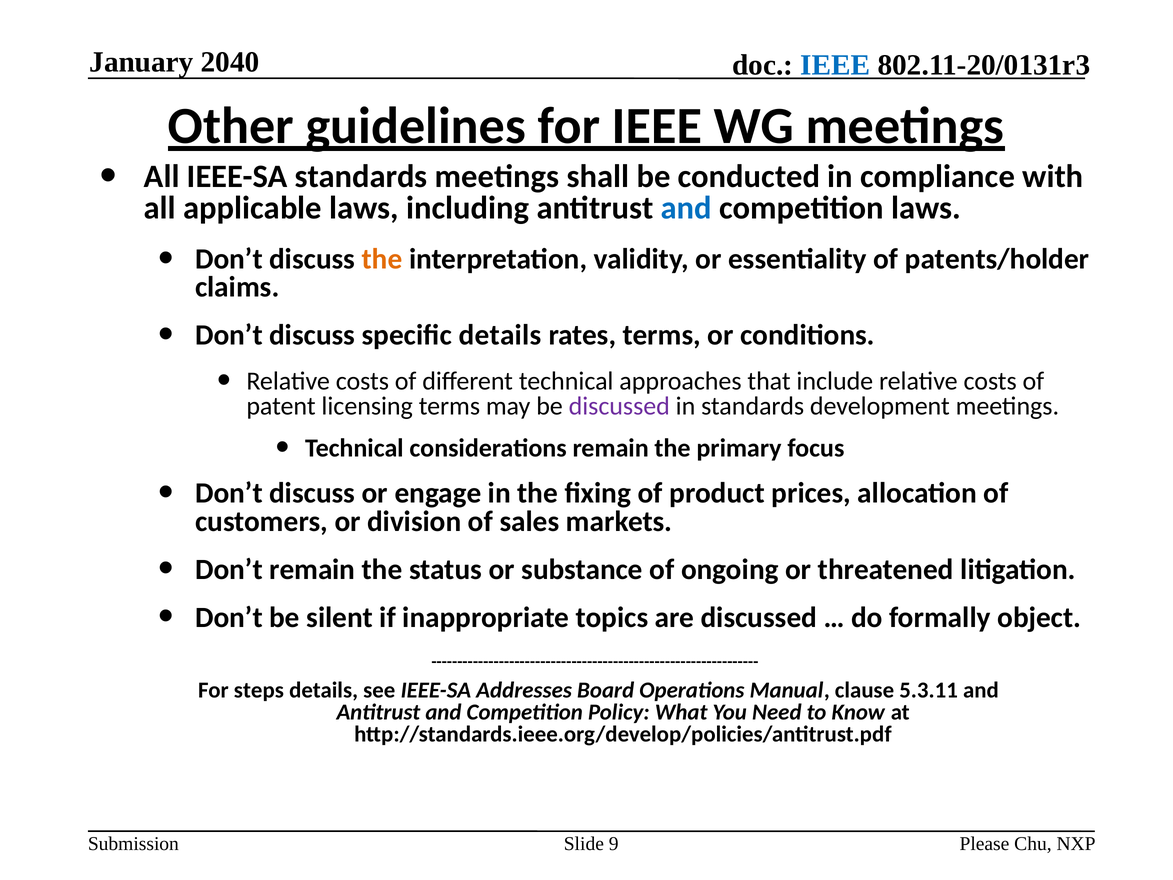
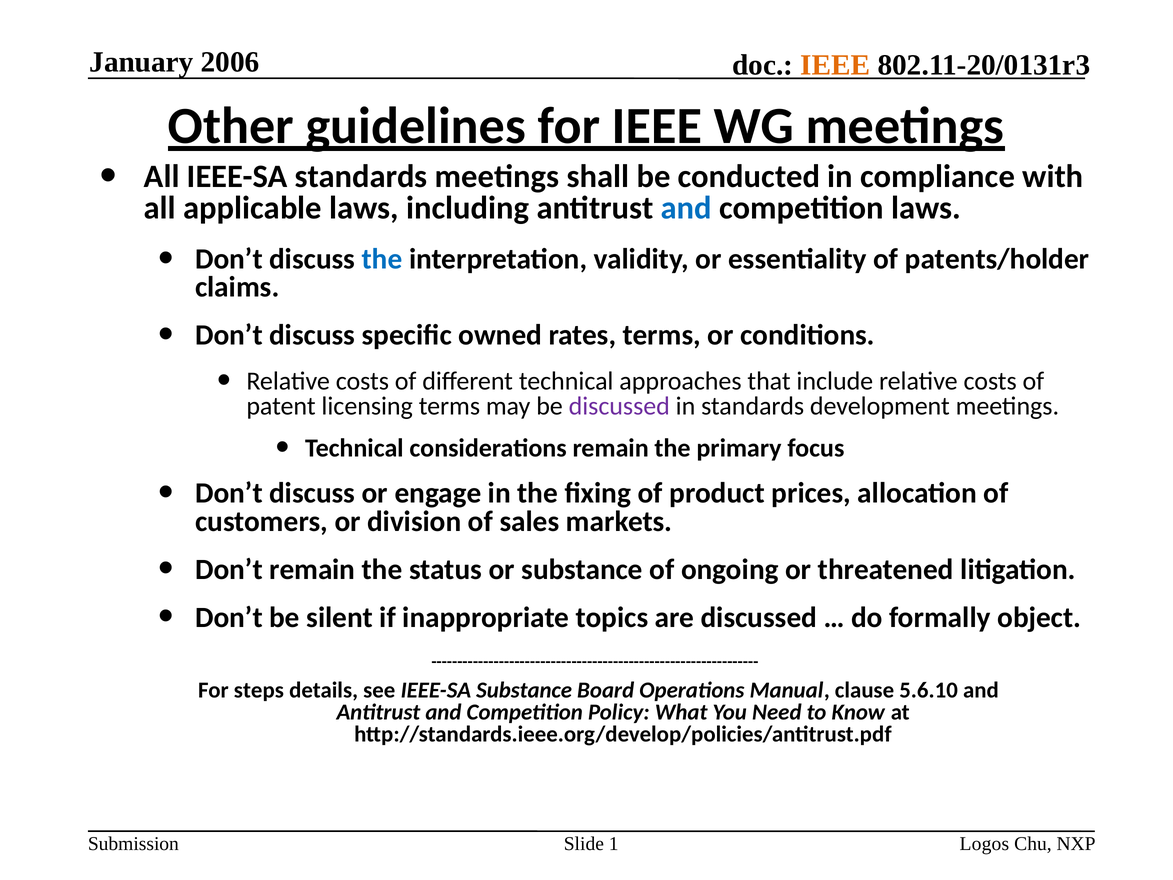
2040: 2040 -> 2006 (230, 62)
IEEE colour: blue -> orange (835, 65)
the colour: orange -> blue (382, 259)
specific details: details -> owned (500, 335)
IEEE-SA Addresses: Addresses -> Substance (524, 690)
5.3.11: 5.3.11 -> 5.6.10 (929, 690)
9: 9 -> 1 (614, 844)
Please: Please -> Logos (984, 844)
